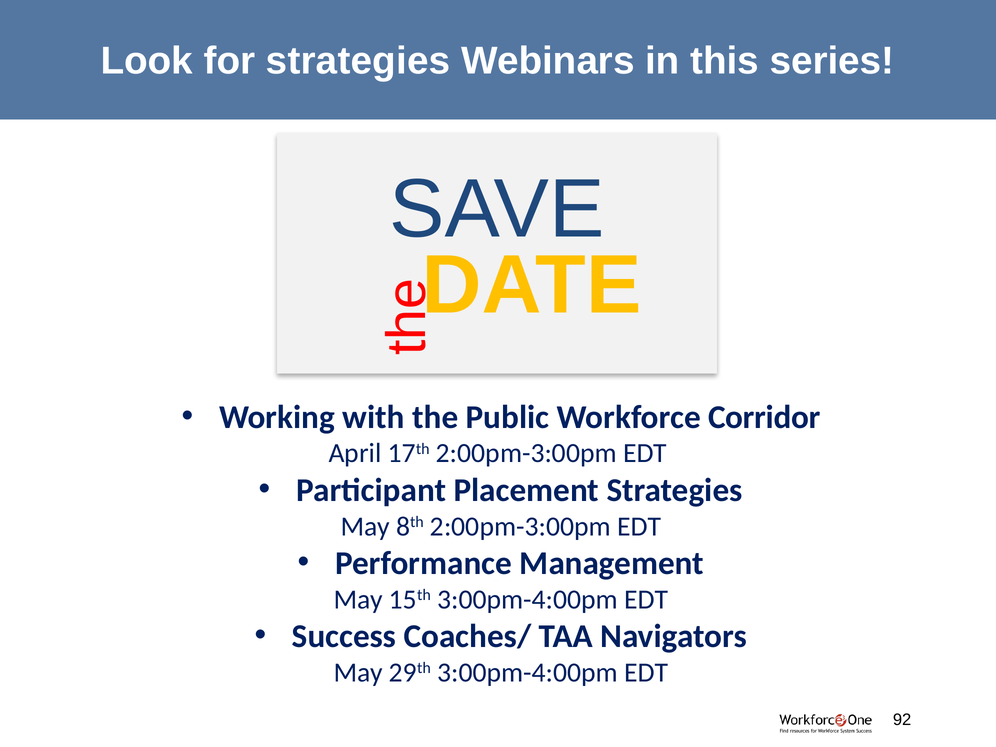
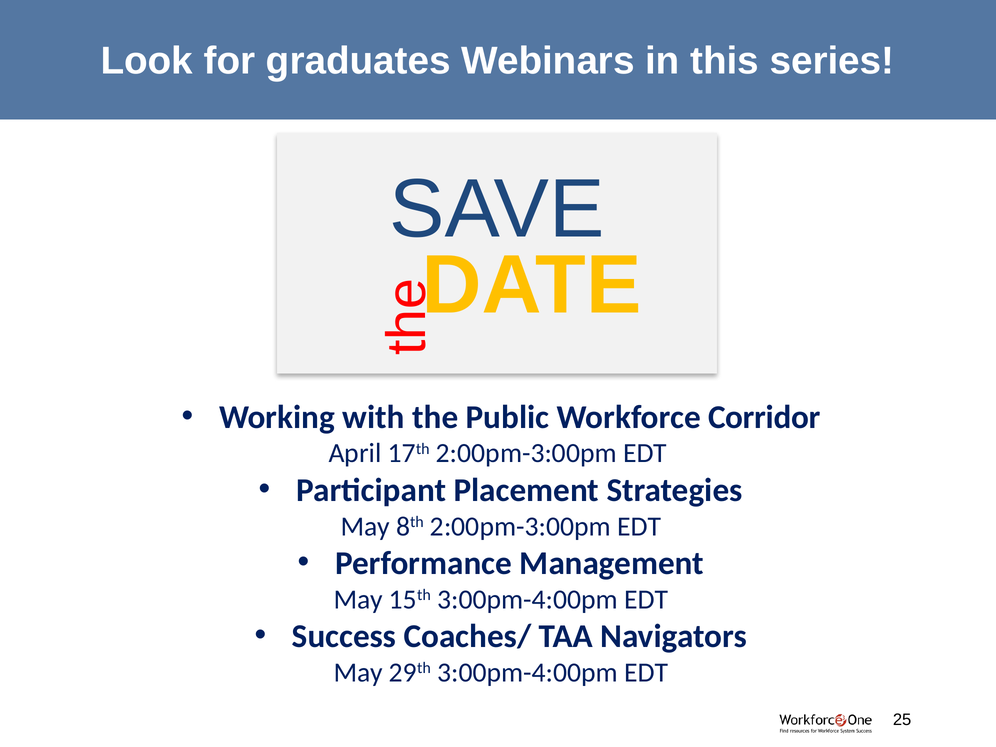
for strategies: strategies -> graduates (358, 61)
92: 92 -> 25 (902, 720)
